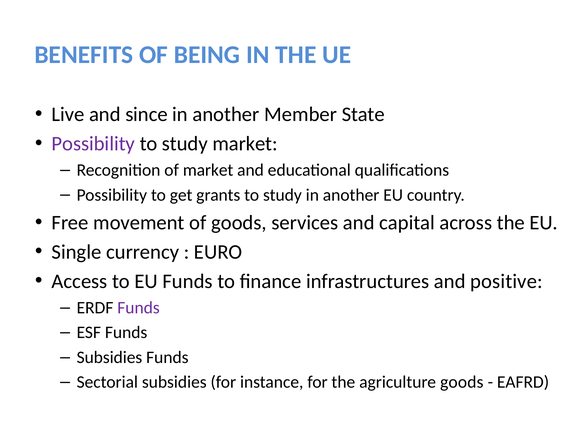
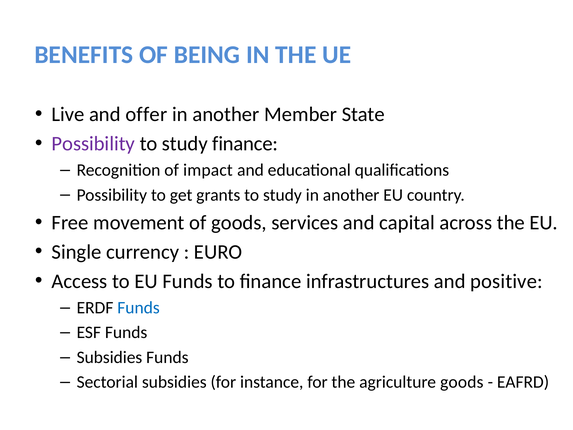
since: since -> offer (146, 114)
study market: market -> finance (245, 144)
of market: market -> impact (208, 170)
Funds colour: purple -> blue (139, 308)
